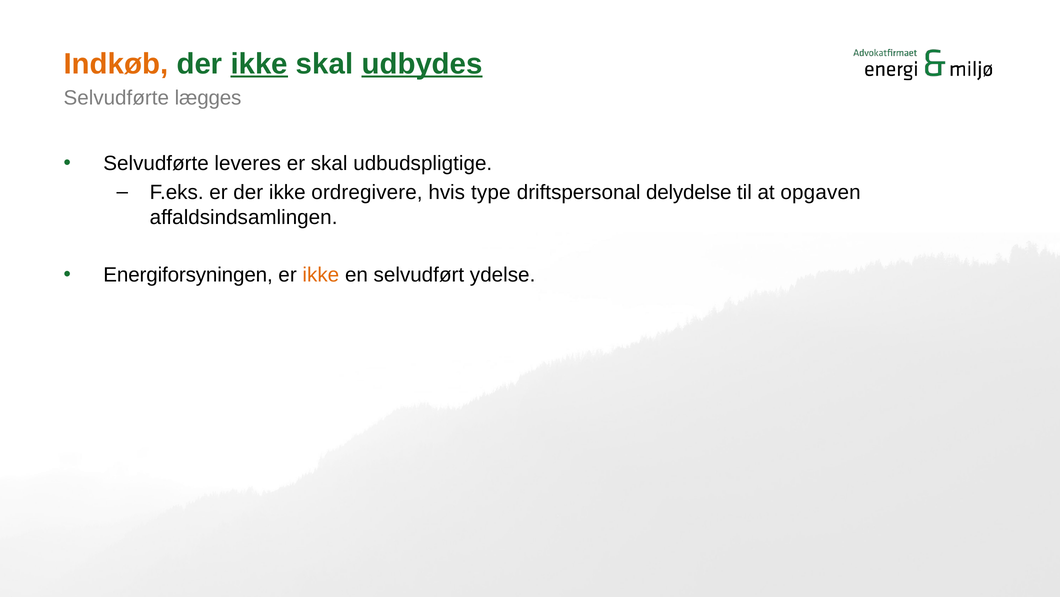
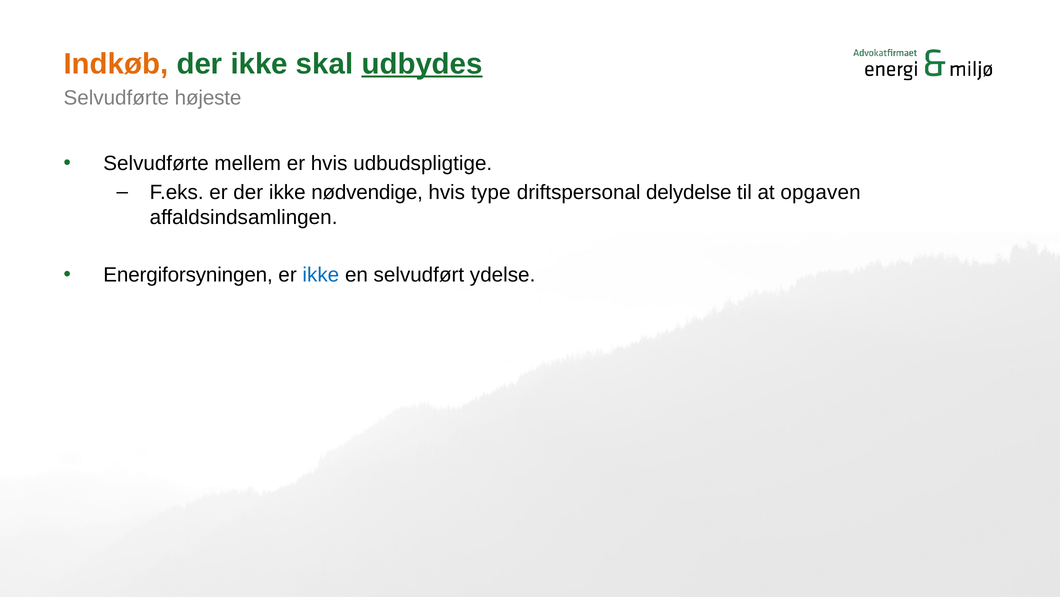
ikke underline: present -> none (259, 64)
lægges: lægges -> højeste (208, 98)
leveres: leveres -> mellem (248, 163)
er skal: skal -> hvis (329, 163)
ordregivere: ordregivere -> nødvendige (367, 192)
ikke colour: orange -> blue (321, 275)
